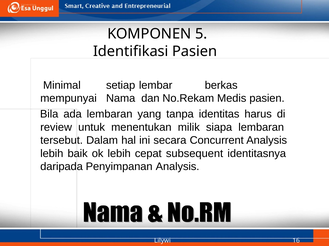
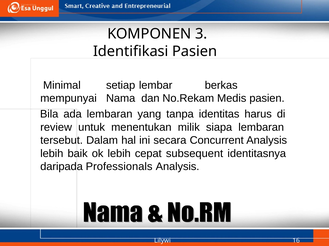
5: 5 -> 3 (201, 34)
Penyimpanan: Penyimpanan -> Professionals (119, 167)
